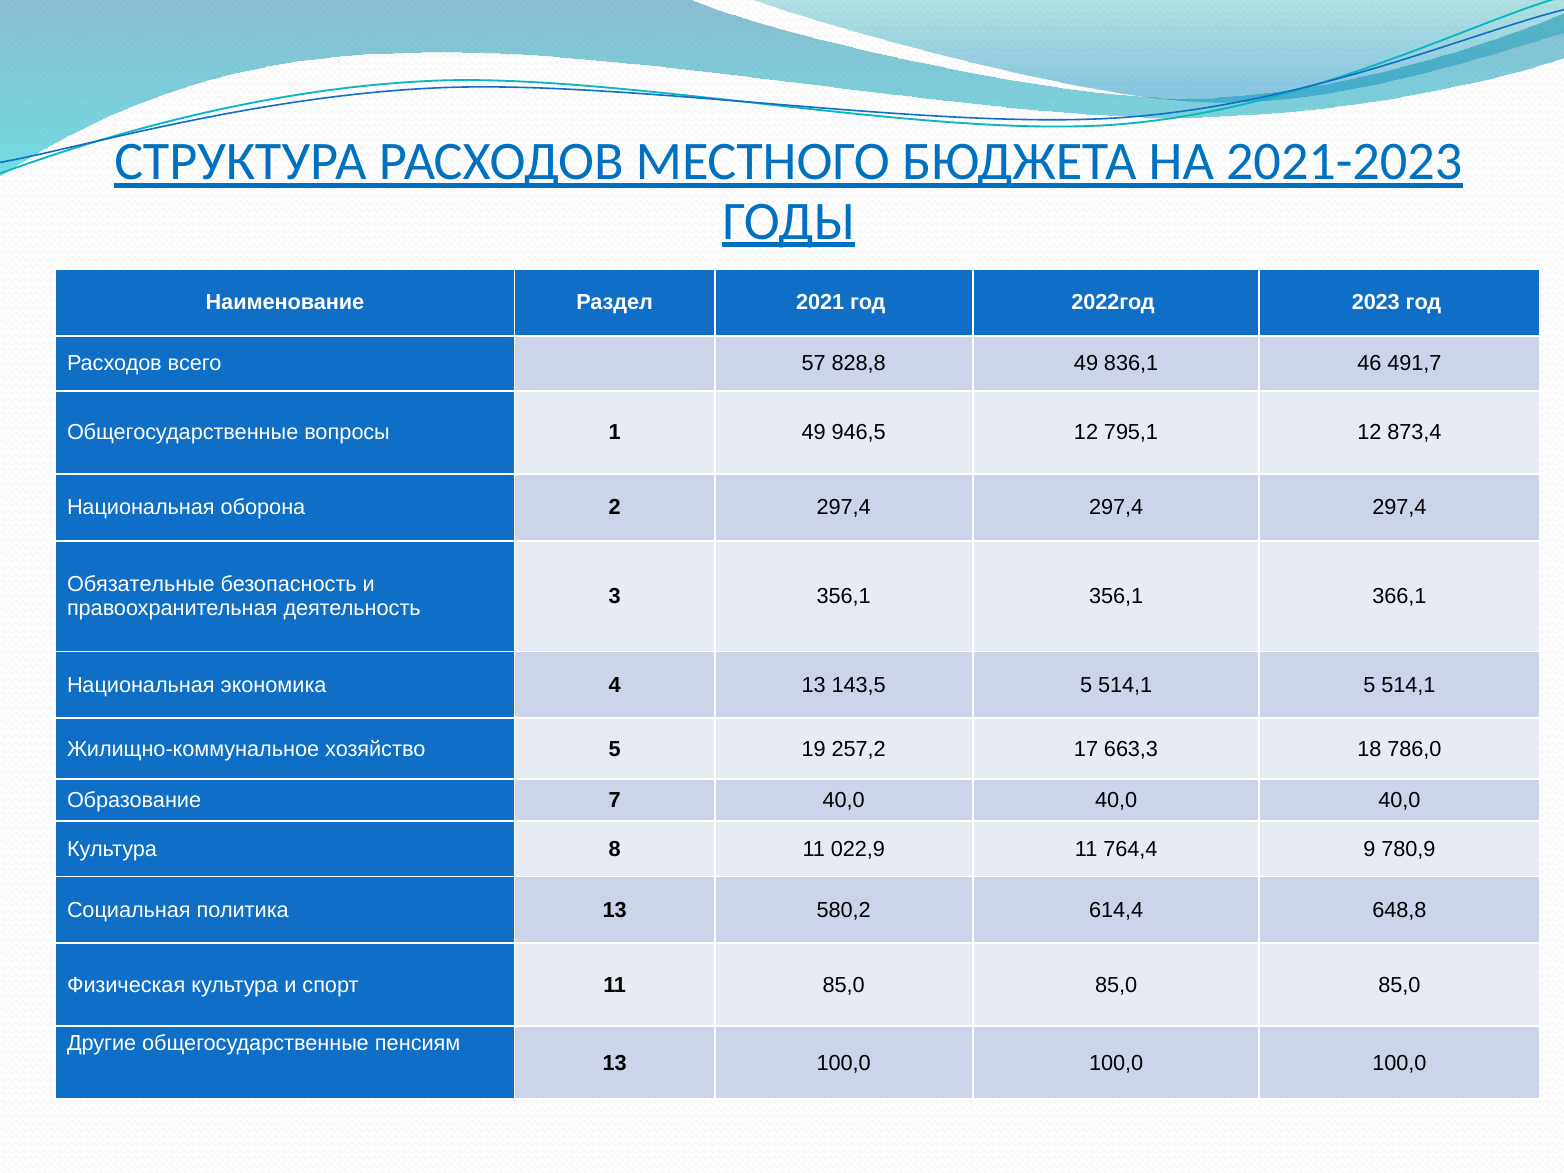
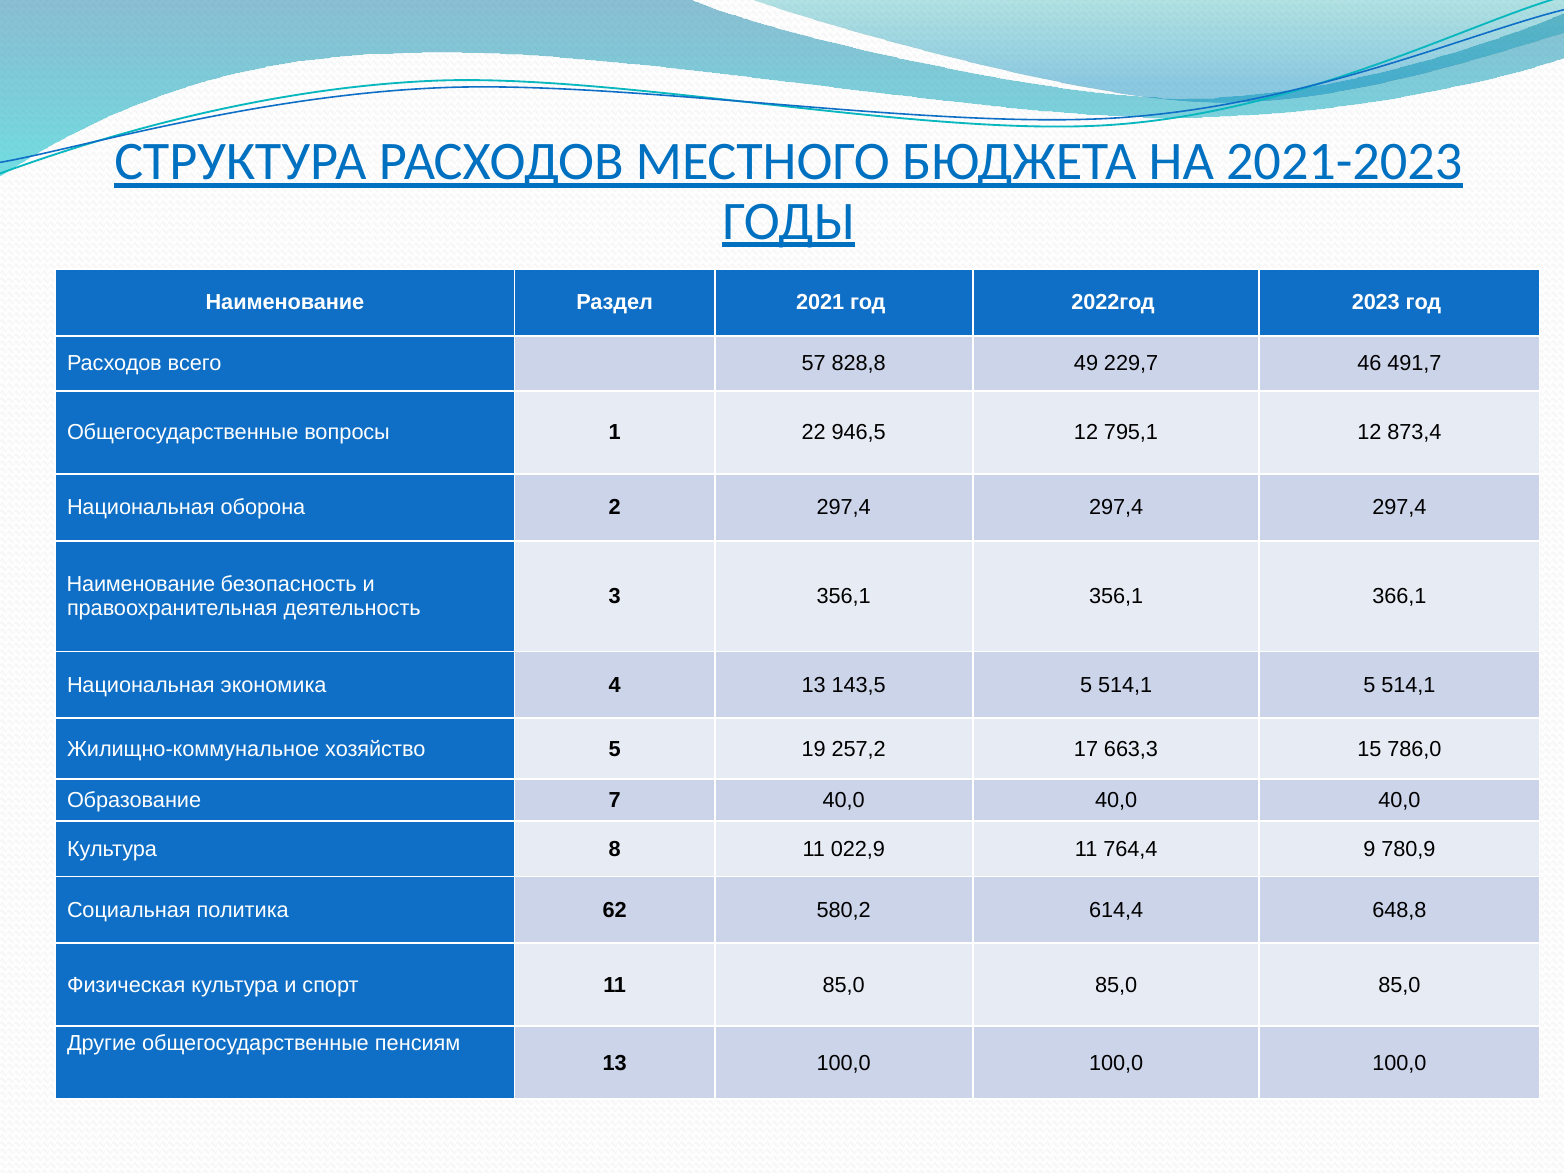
836,1: 836,1 -> 229,7 (1131, 364)
1 49: 49 -> 22 (814, 433)
Обязательные: Обязательные -> Наименование (141, 584)
18: 18 -> 15 (1369, 749)
политика 13: 13 -> 62 (615, 910)
